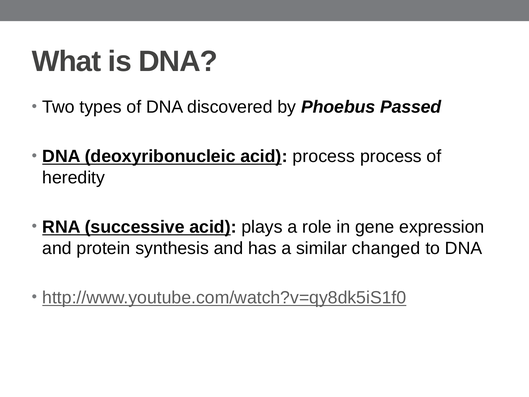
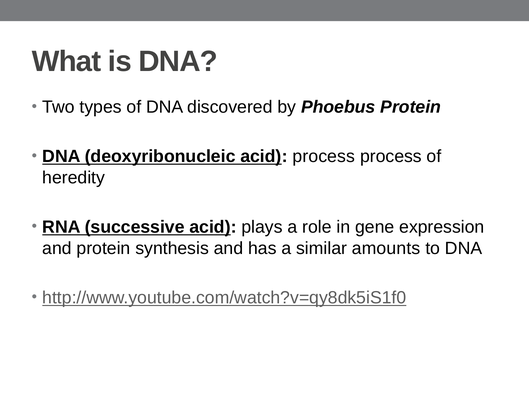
Phoebus Passed: Passed -> Protein (411, 107)
changed: changed -> amounts (386, 248)
